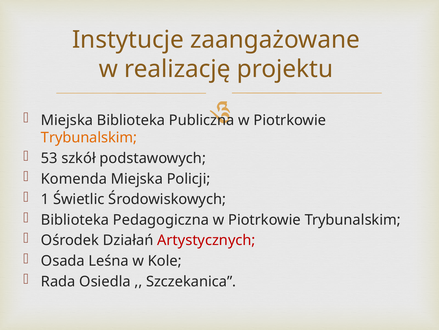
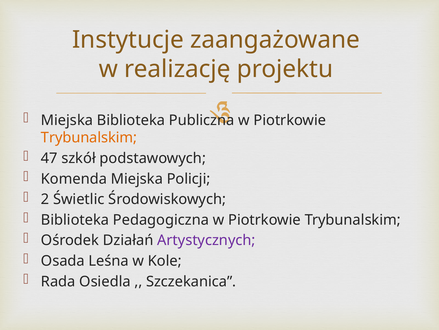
53: 53 -> 47 (49, 158)
1: 1 -> 2 (45, 199)
Artystycznych colour: red -> purple (206, 240)
